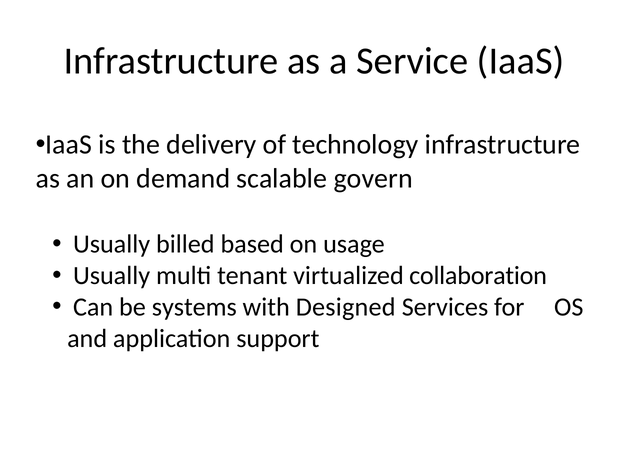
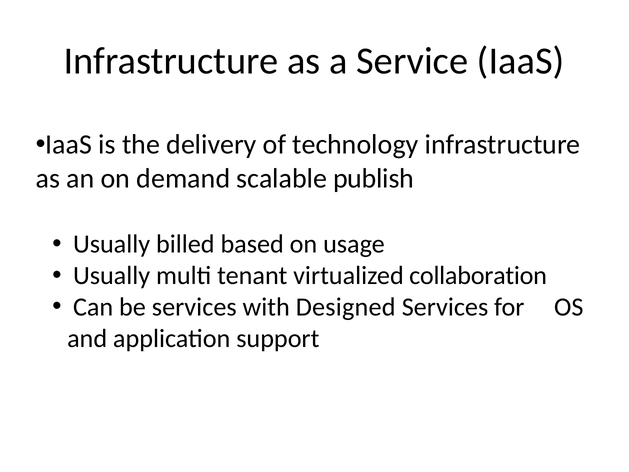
govern: govern -> publish (373, 178)
be systems: systems -> services (194, 307)
